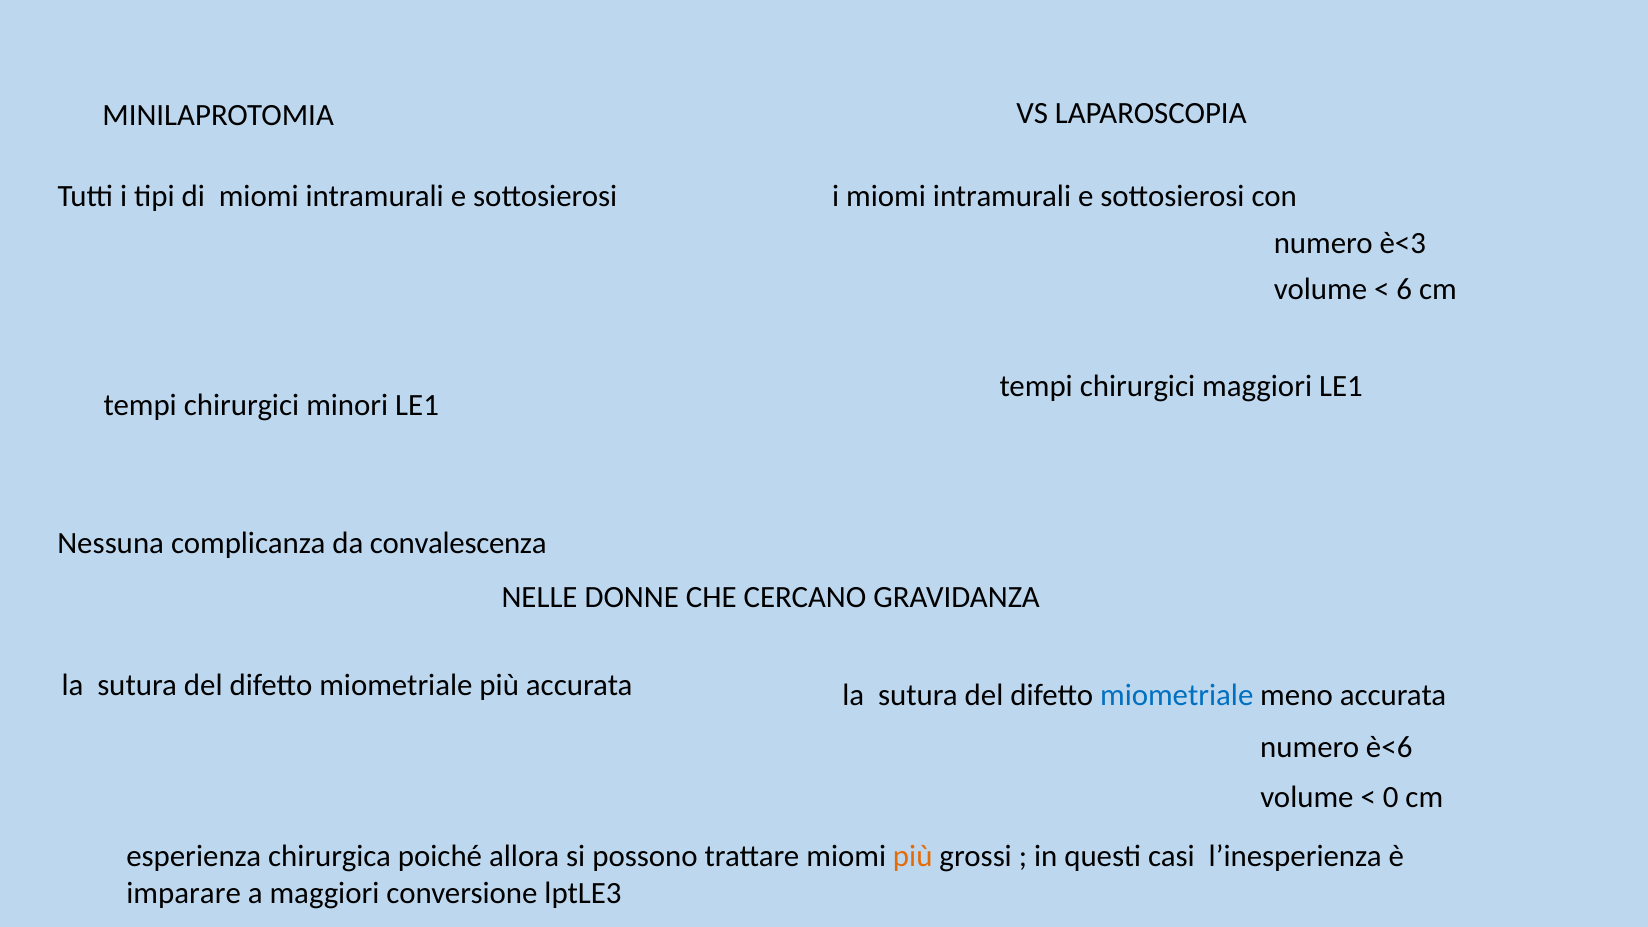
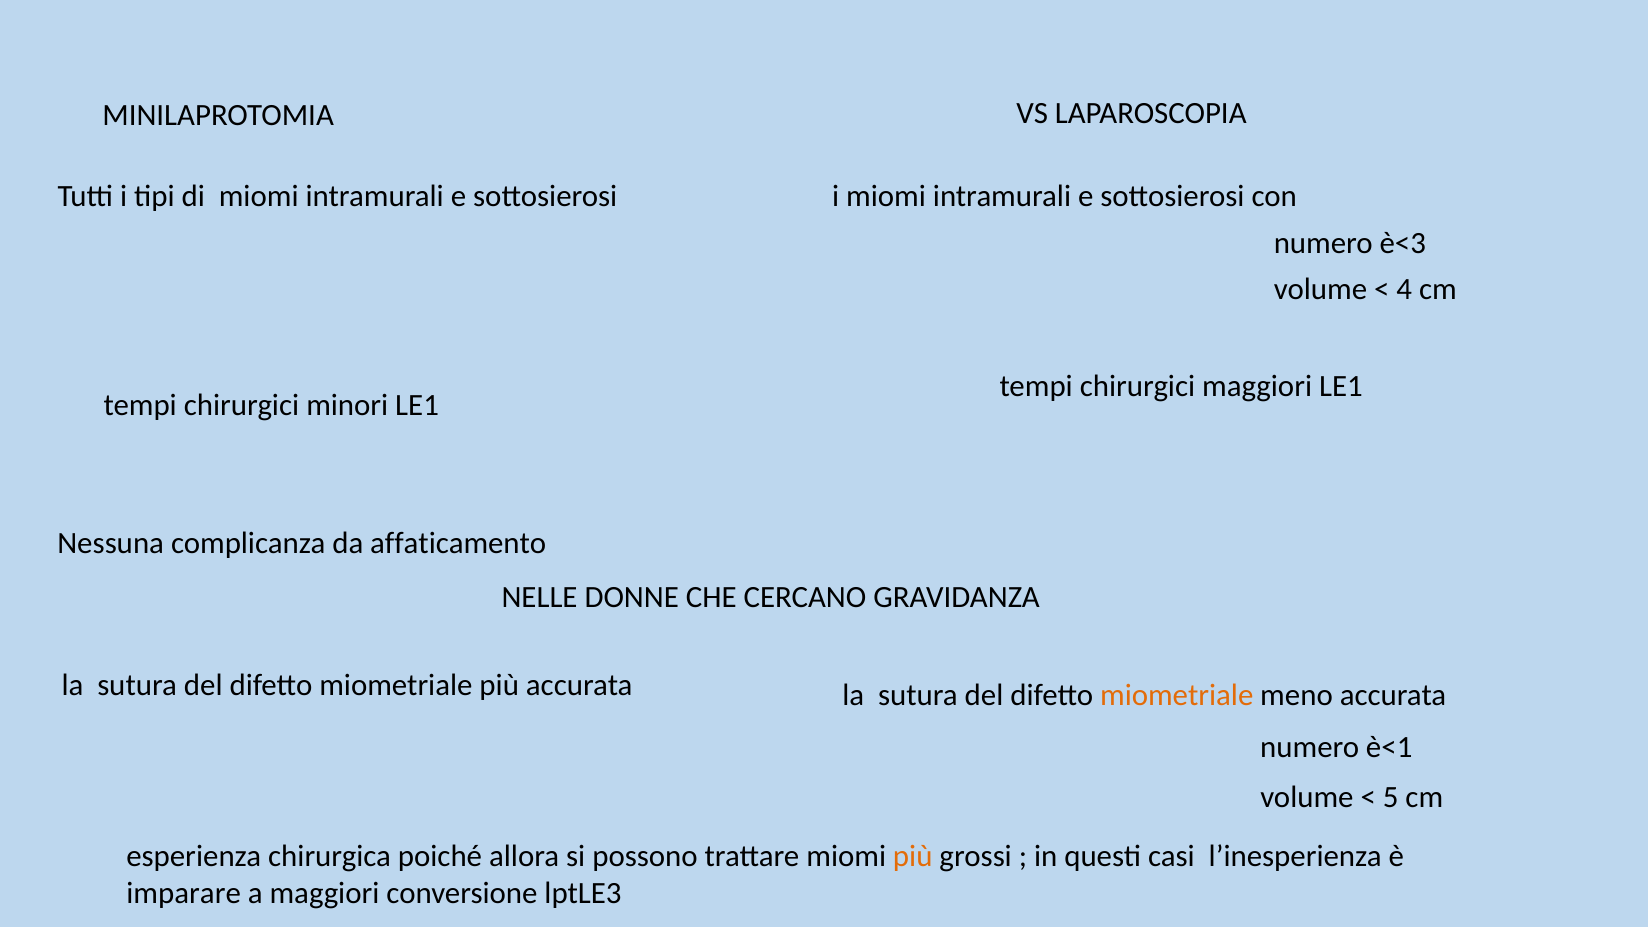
6: 6 -> 4 (1404, 290)
convalescenza: convalescenza -> affaticamento (458, 544)
miometriale colour: blue -> orange (1177, 695)
è<6: è<6 -> è<1 (1389, 748)
0: 0 -> 5 (1391, 797)
